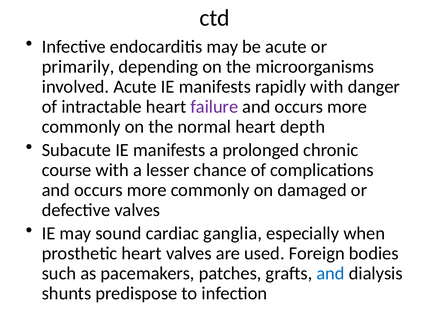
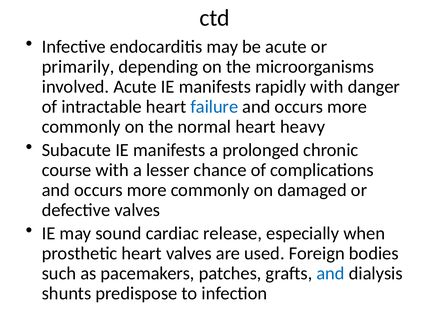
failure colour: purple -> blue (214, 107)
depth: depth -> heavy (303, 127)
ganglia: ganglia -> release (233, 233)
